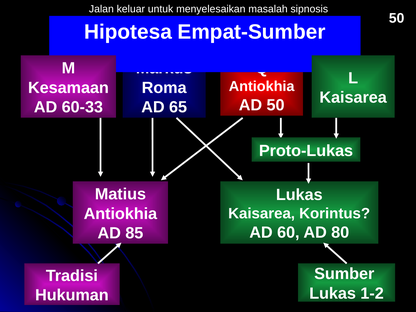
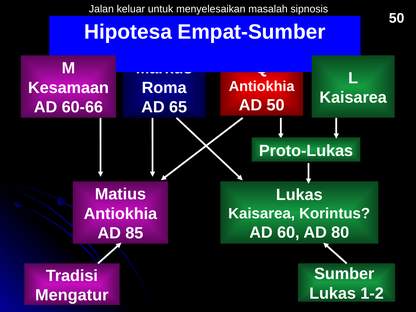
60-33: 60-33 -> 60-66 (82, 107)
Hukuman: Hukuman -> Mengatur (72, 295)
